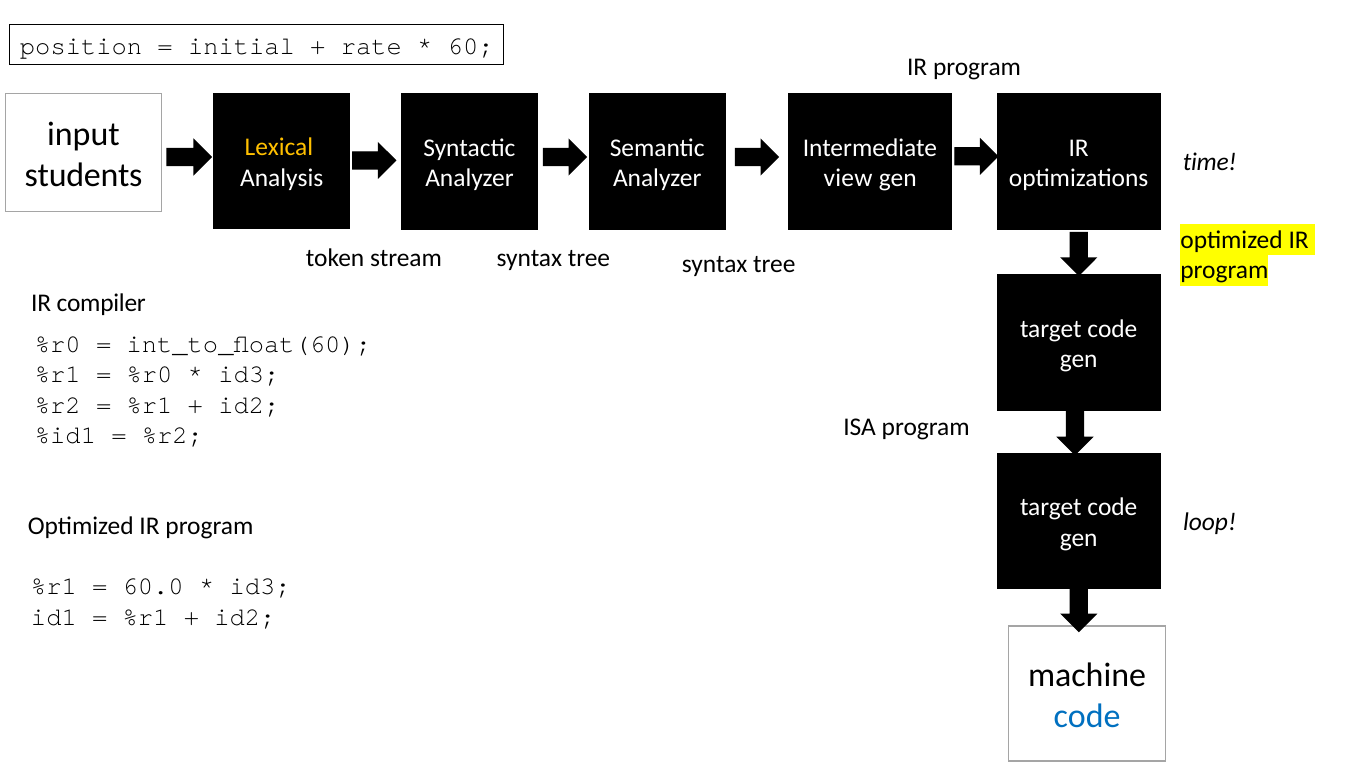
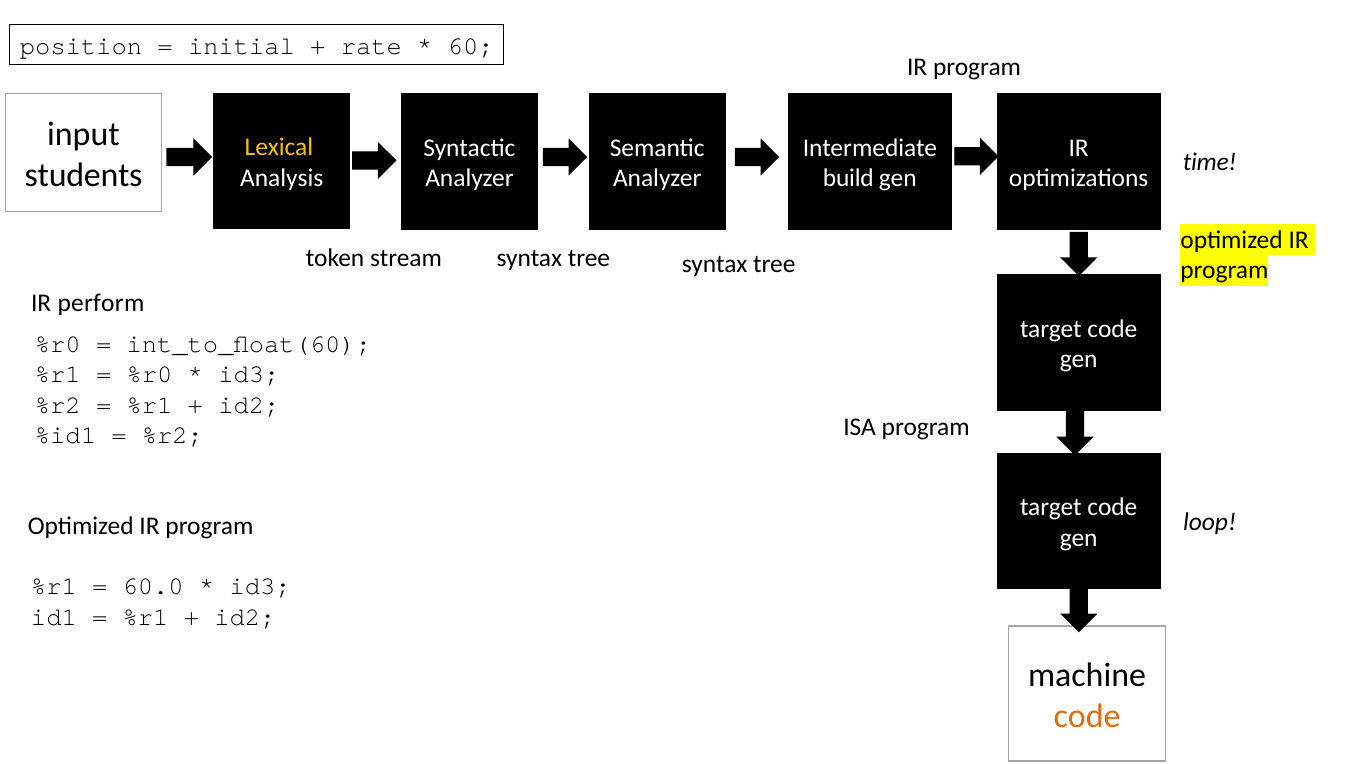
view: view -> build (848, 178)
compiler: compiler -> perform (101, 303)
code colour: blue -> orange (1087, 716)
